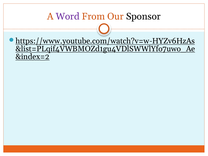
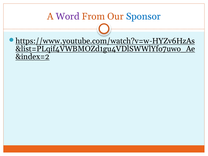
Sponsor colour: black -> blue (143, 16)
